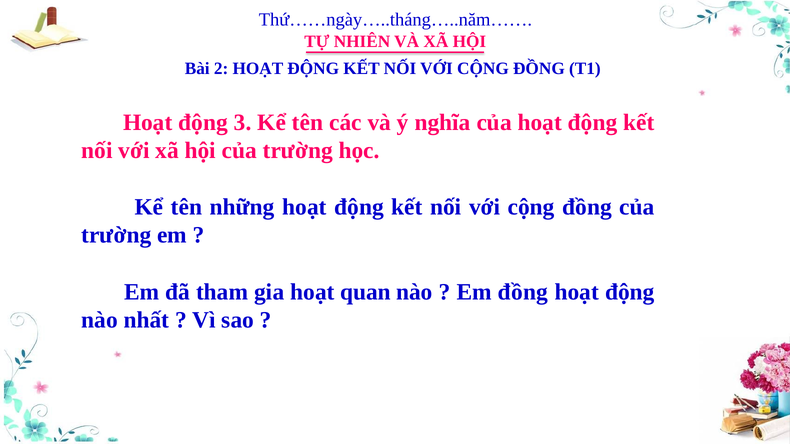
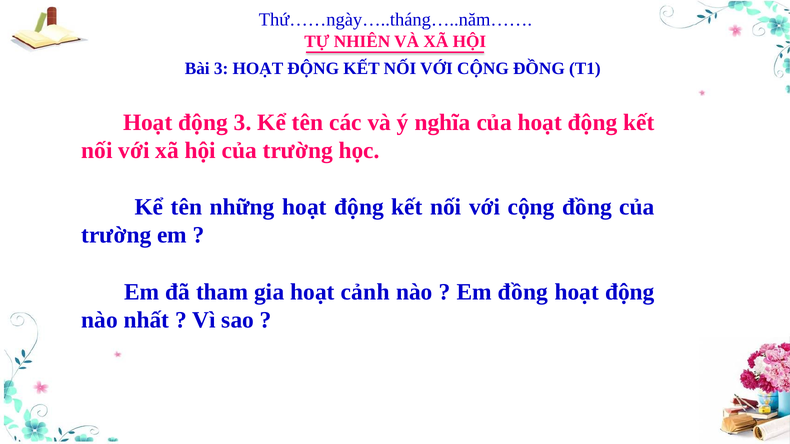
Bài 2: 2 -> 3 (221, 68)
quan: quan -> cảnh (365, 292)
